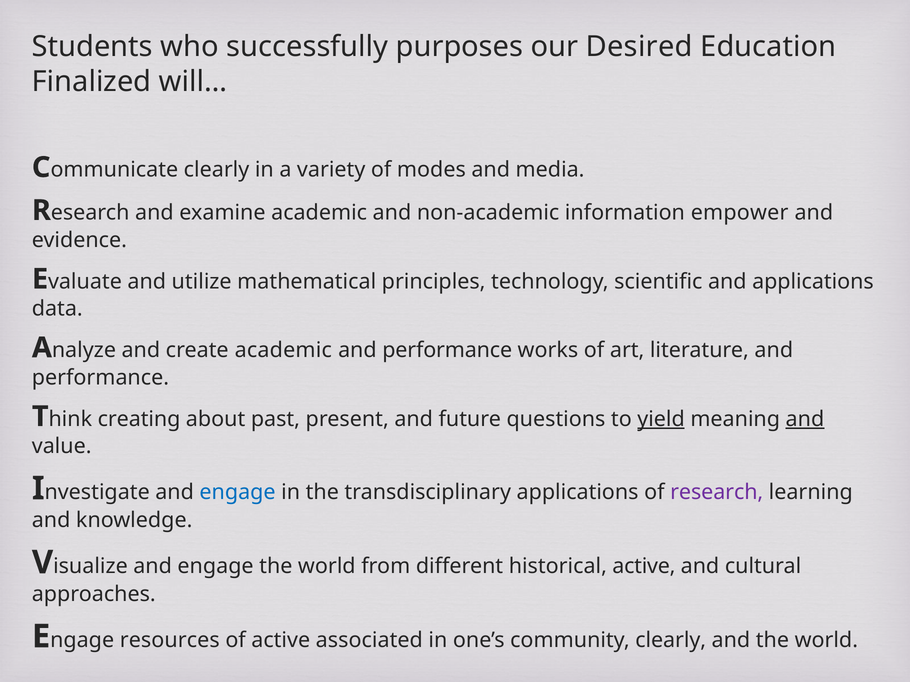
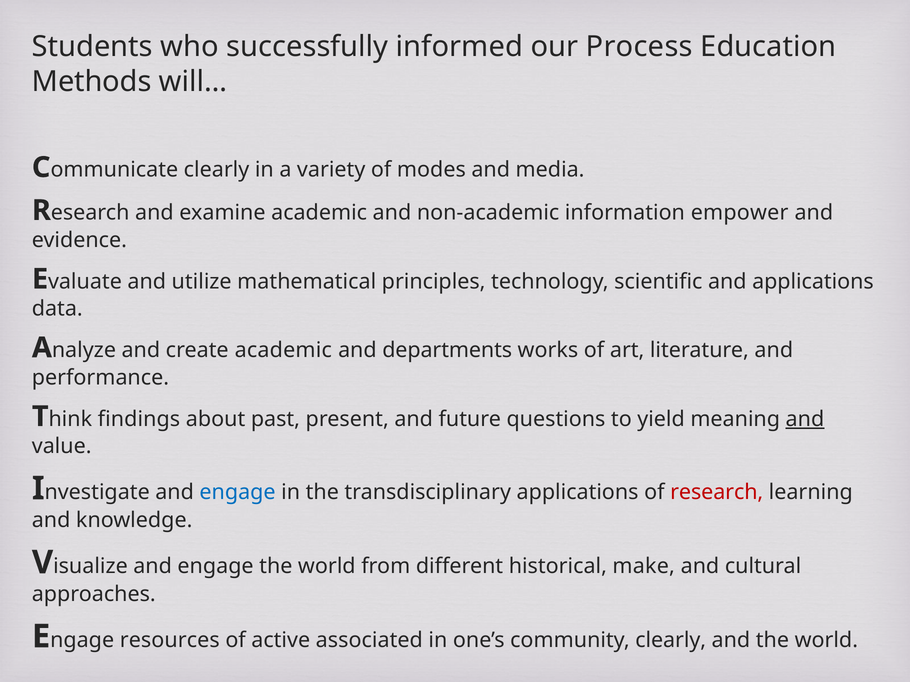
purposes: purposes -> informed (459, 47)
Desired: Desired -> Process (639, 47)
Finalized: Finalized -> Methods (92, 82)
performance: performance -> departments (447, 350)
creating: creating -> findings (139, 419)
yield underline: present -> none (661, 419)
research colour: purple -> red (717, 493)
historical active: active -> make (644, 567)
